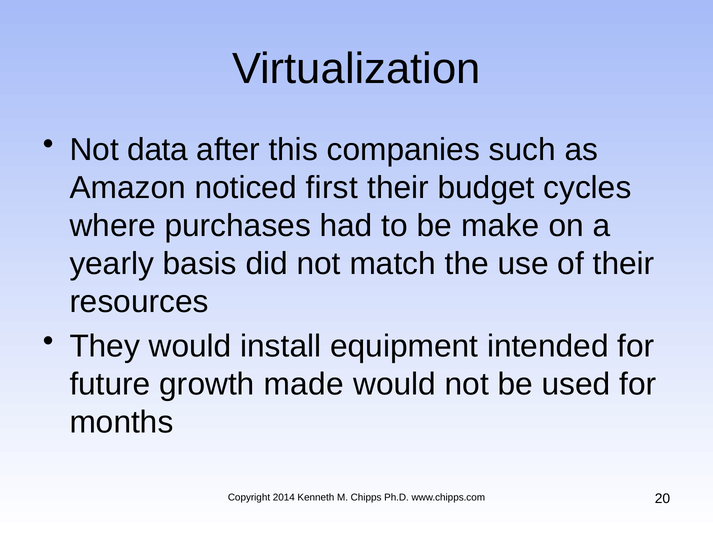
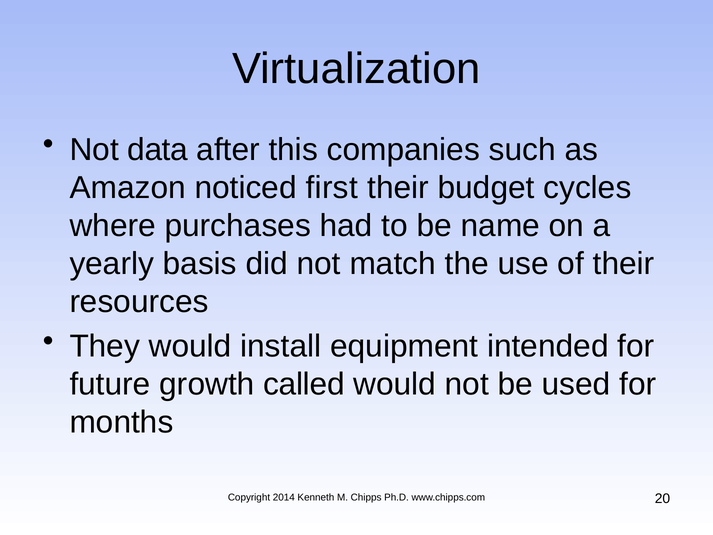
make: make -> name (500, 226)
made: made -> called (304, 384)
